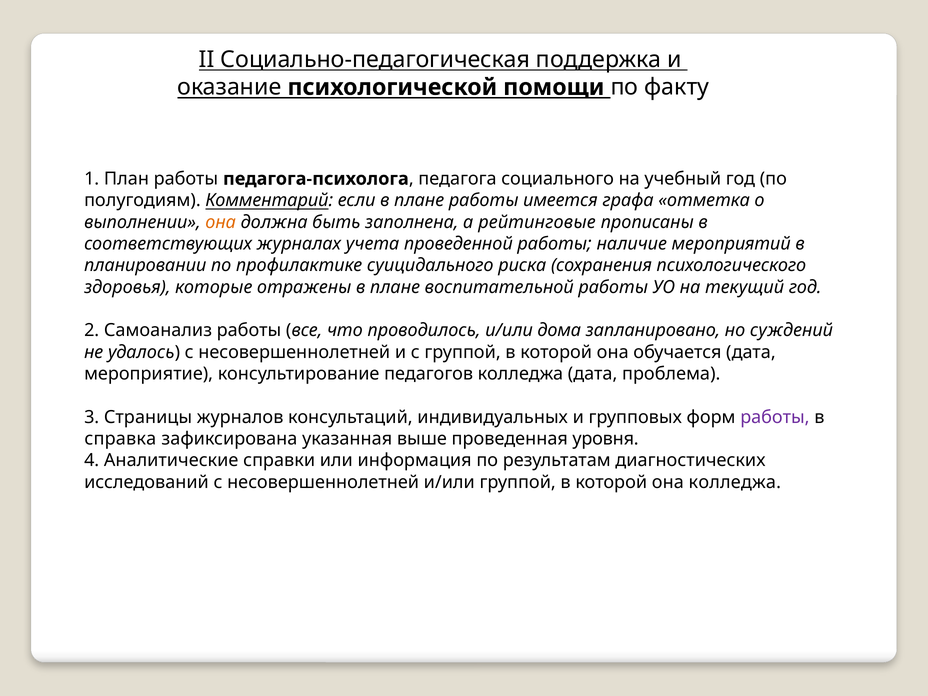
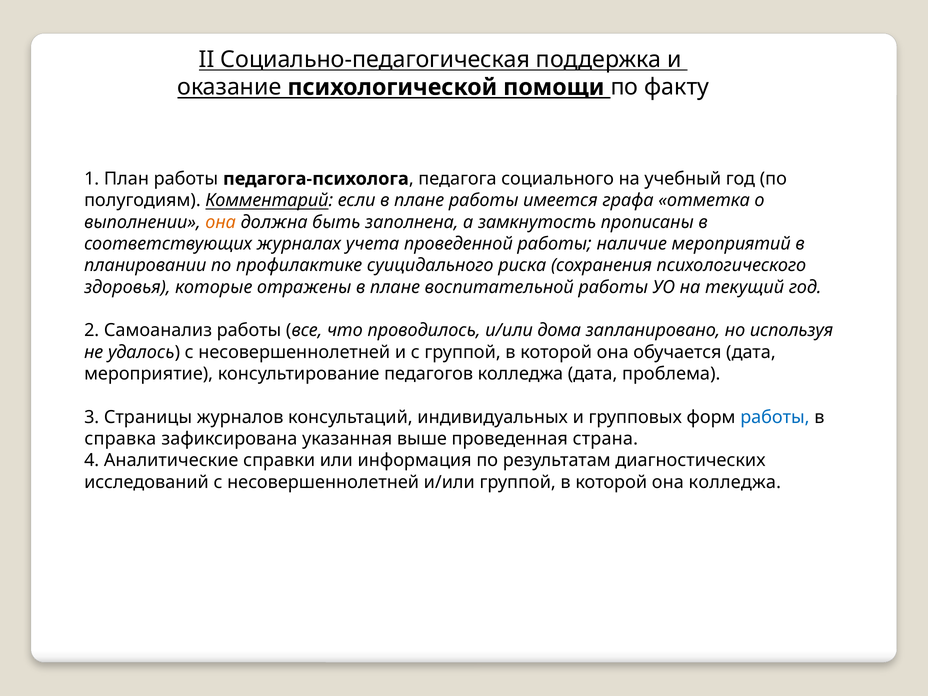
рейтинговые: рейтинговые -> замкнутость (537, 222)
суждений: суждений -> используя (792, 330)
работы colour: purple -> blue (775, 417)
уровня: уровня -> страна (605, 439)
